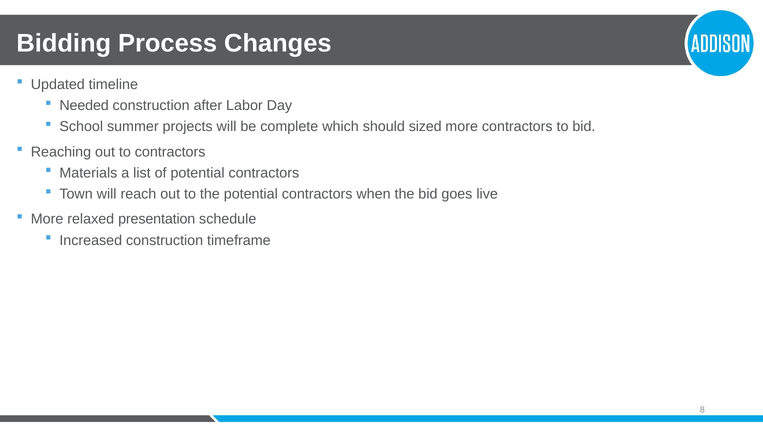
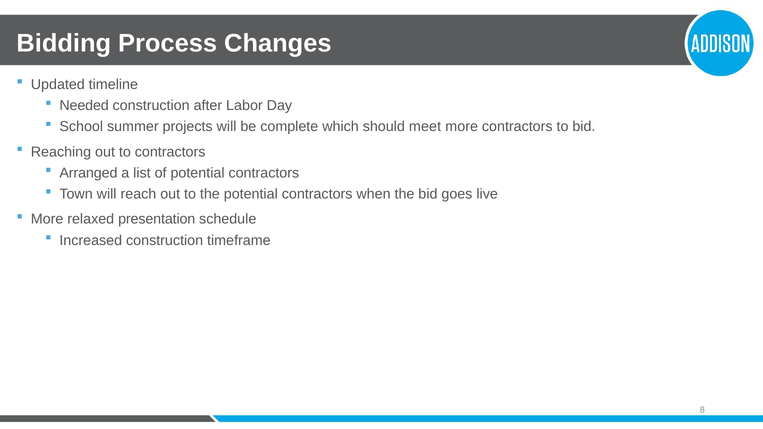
sized: sized -> meet (425, 127)
Materials: Materials -> Arranged (88, 173)
